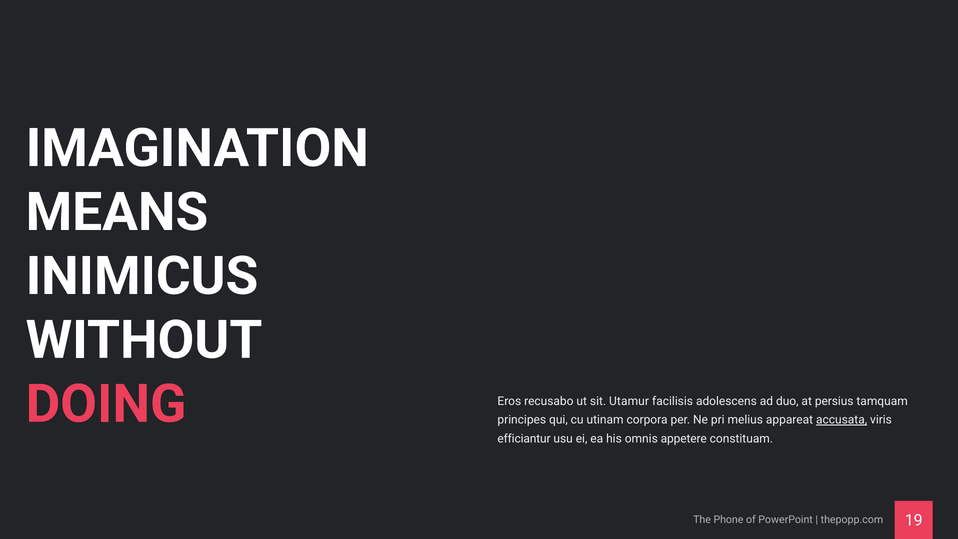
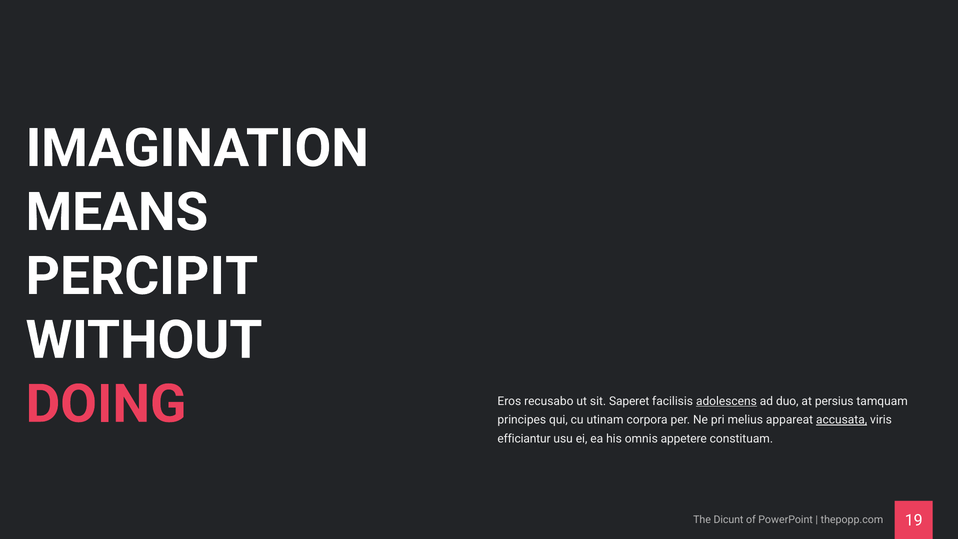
INIMICUS: INIMICUS -> PERCIPIT (142, 276)
Utamur: Utamur -> Saperet (629, 401)
adolescens underline: none -> present (726, 401)
Phone: Phone -> Dicunt (729, 520)
